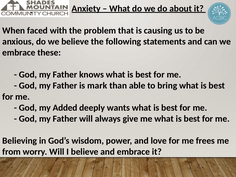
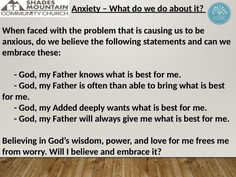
mark: mark -> often (97, 86)
